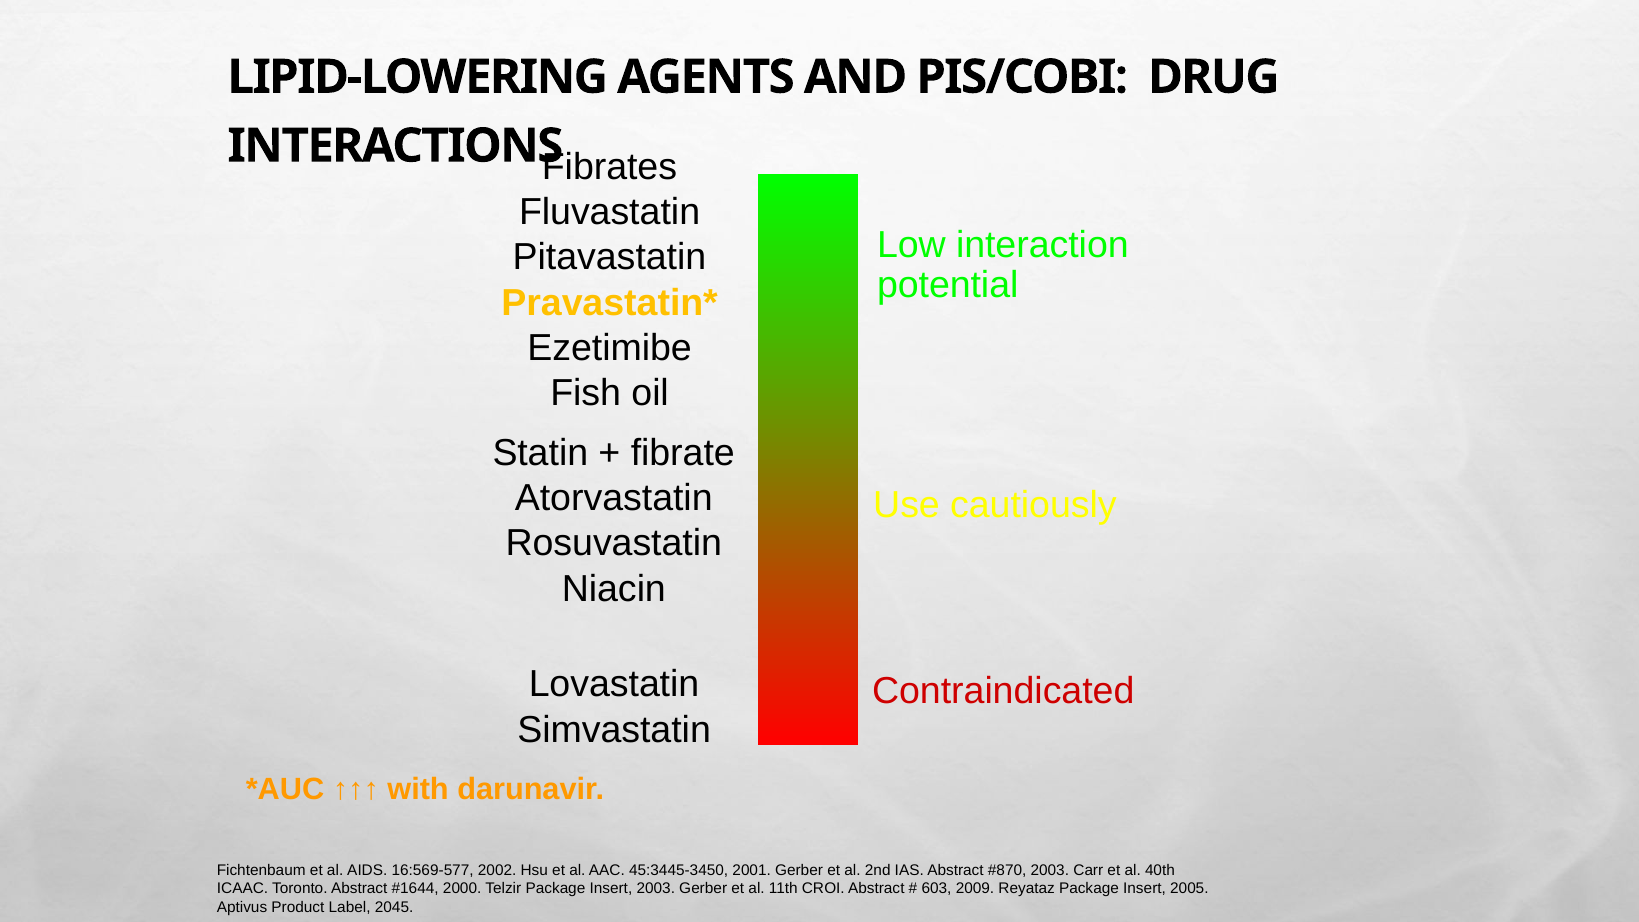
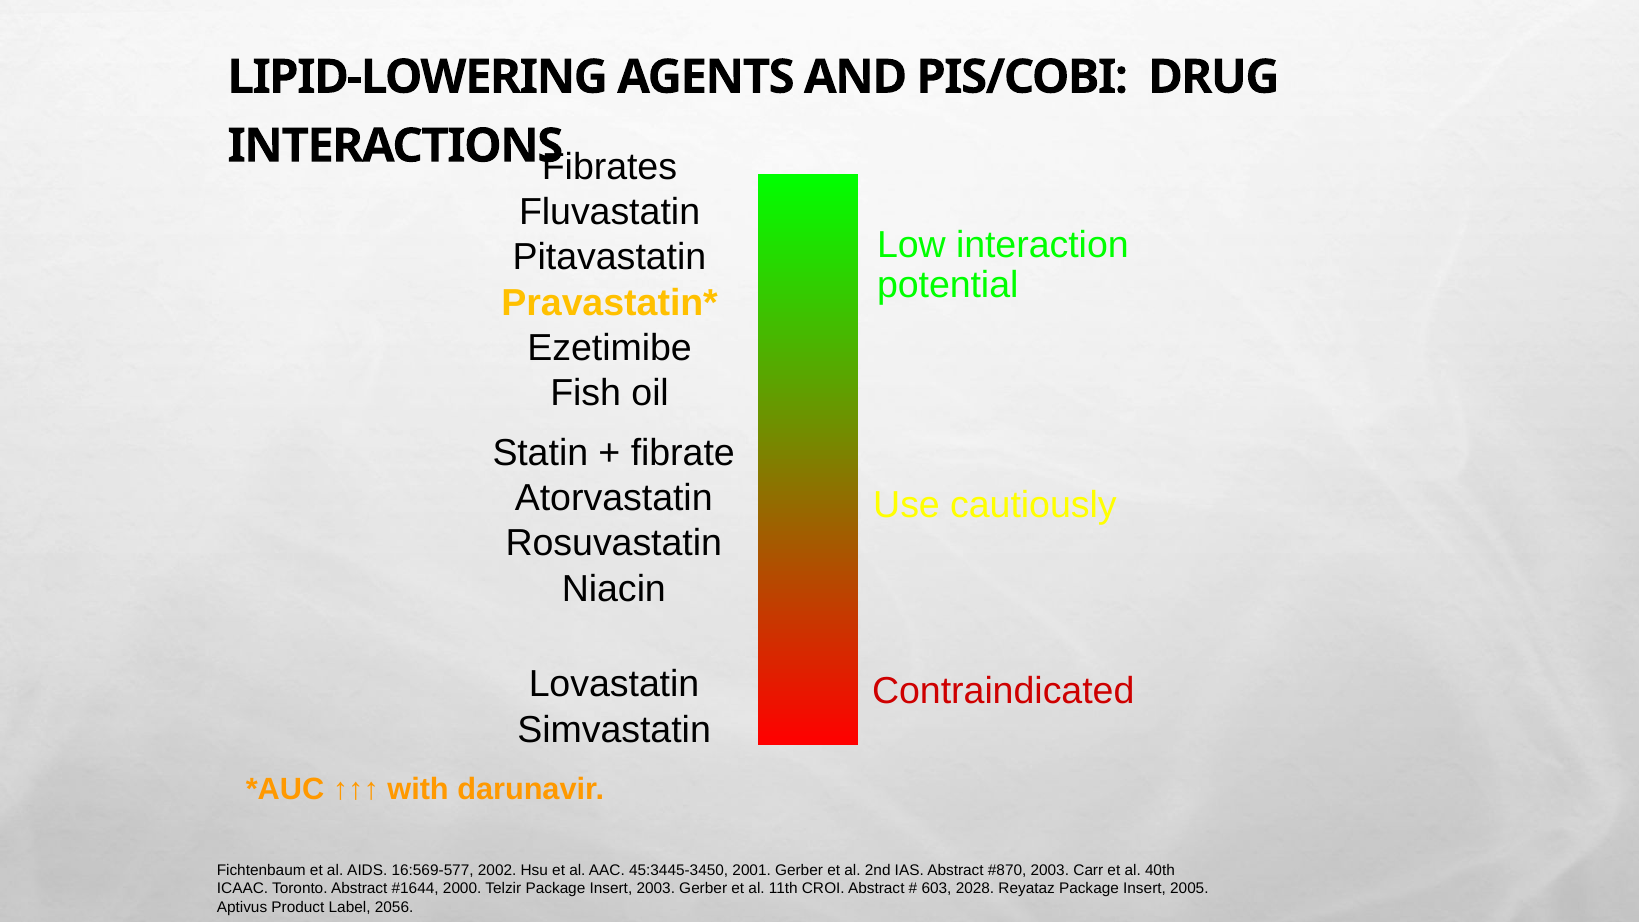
2009: 2009 -> 2028 (975, 888)
2045: 2045 -> 2056 (394, 907)
